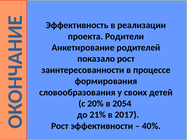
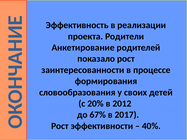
2054: 2054 -> 2012 (122, 104)
21%: 21% -> 67% (98, 115)
